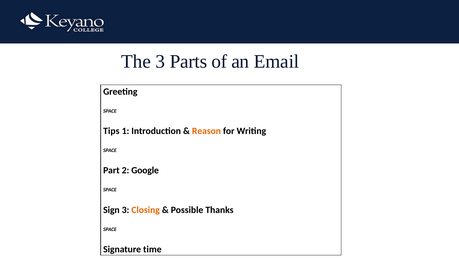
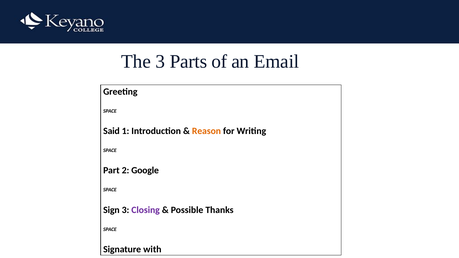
Tips: Tips -> Said (111, 131)
Closing colour: orange -> purple (146, 210)
time: time -> with (152, 249)
